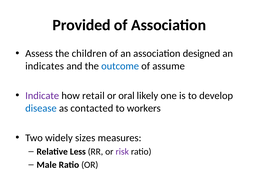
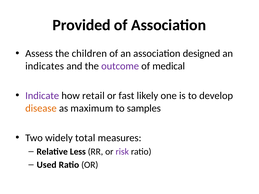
outcome colour: blue -> purple (120, 66)
assume: assume -> medical (169, 66)
oral: oral -> fast (126, 96)
disease colour: blue -> orange (41, 108)
contacted: contacted -> maximum (92, 108)
workers: workers -> samples (144, 108)
sizes: sizes -> total (85, 138)
Male: Male -> Used (47, 165)
